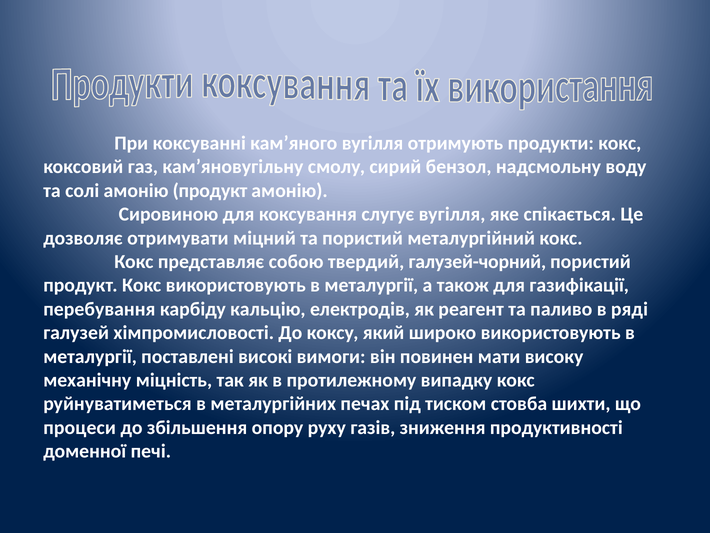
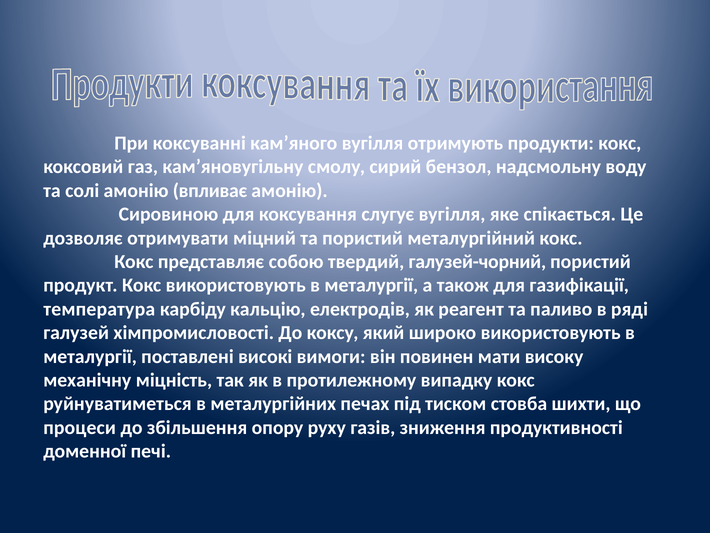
амонiю продукт: продукт -> впливає (210, 190)
перебування: перебування -> температура (99, 309)
